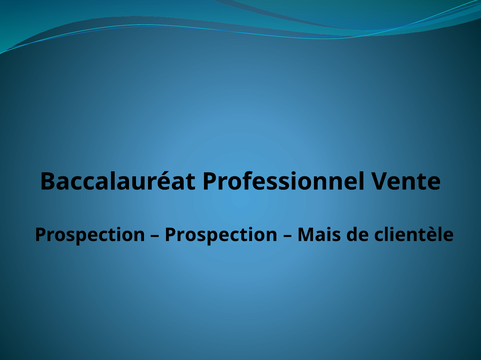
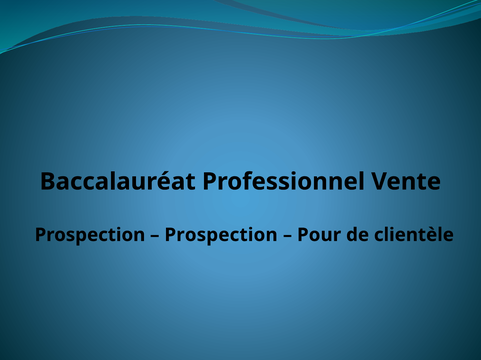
Mais: Mais -> Pour (319, 235)
